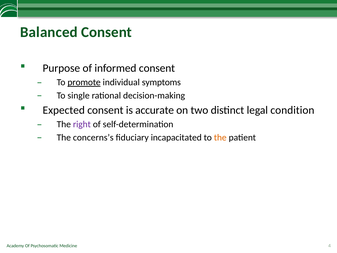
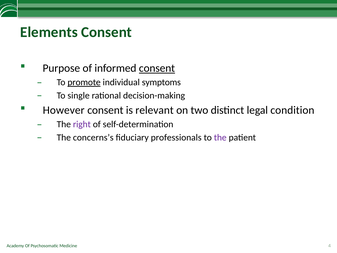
Balanced: Balanced -> Elements (49, 32)
consent underline: none -> present (157, 68)
Expected: Expected -> However (64, 110)
accurate: accurate -> relevant (155, 110)
incapacitated: incapacitated -> professionals (176, 137)
the colour: orange -> purple (220, 137)
